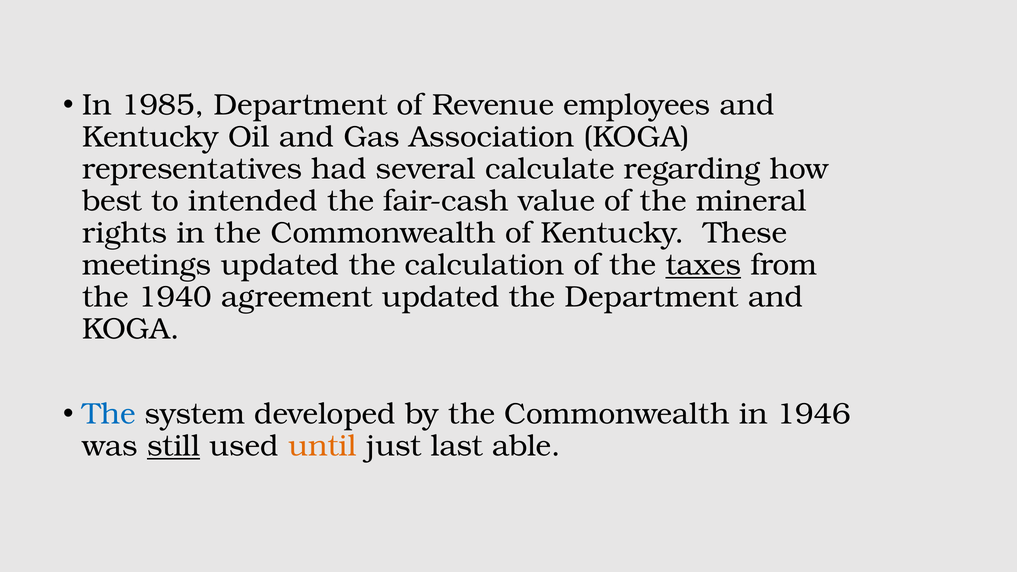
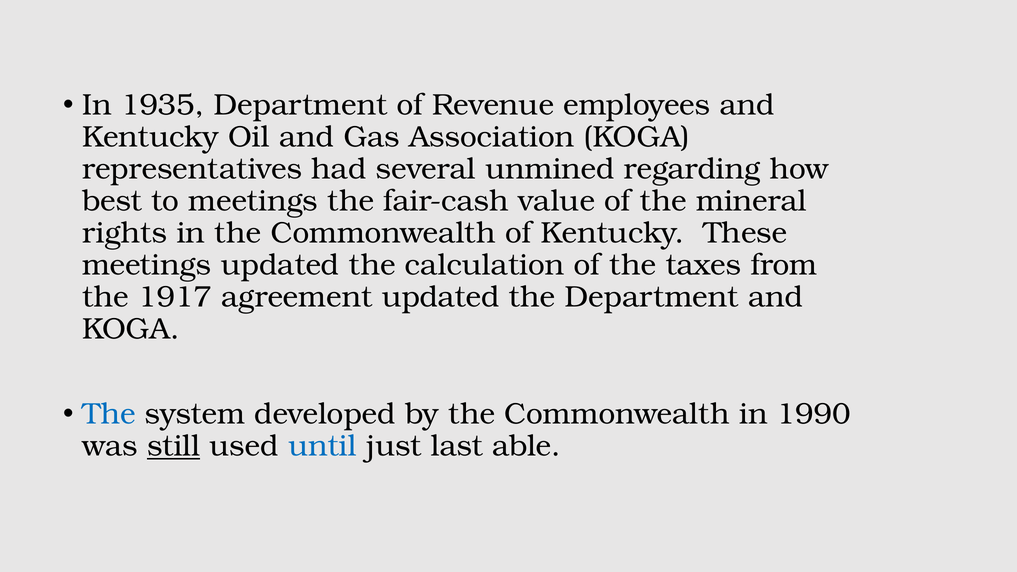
1985: 1985 -> 1935 (163, 105)
calculate: calculate -> unmined (550, 169)
to intended: intended -> meetings (253, 201)
taxes underline: present -> none (703, 265)
1940: 1940 -> 1917 (175, 297)
1946: 1946 -> 1990 (814, 414)
until colour: orange -> blue (322, 446)
